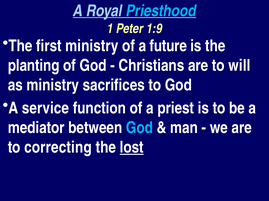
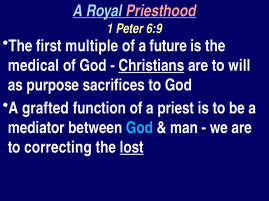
Priesthood colour: light blue -> pink (161, 11)
1:9: 1:9 -> 6:9 (154, 29)
first ministry: ministry -> multiple (92, 46)
planting: planting -> medical (34, 66)
Christians underline: none -> present (151, 66)
as ministry: ministry -> purpose (53, 85)
service: service -> grafted (45, 108)
